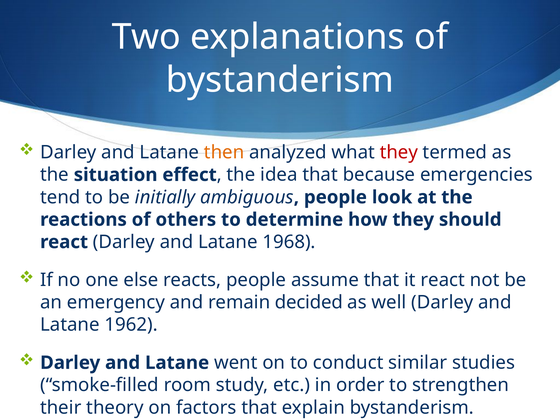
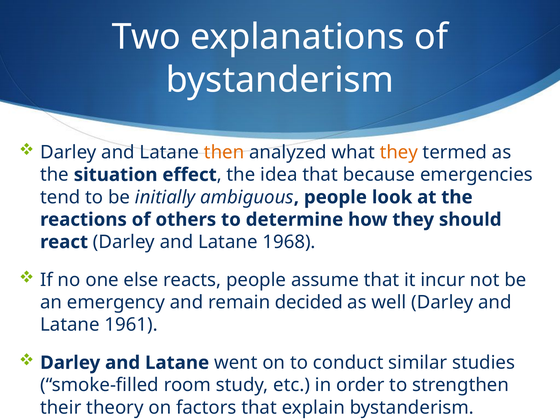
they colour: red -> orange (399, 152)
it react: react -> incur (443, 280)
1962: 1962 -> 1961 (131, 325)
